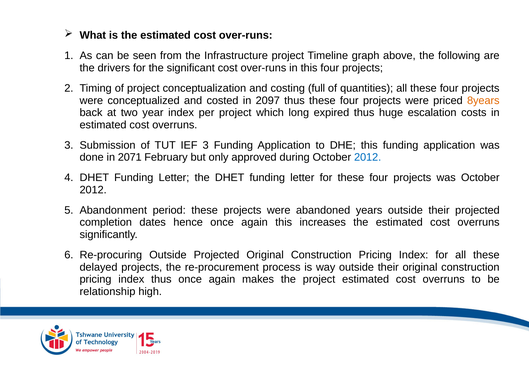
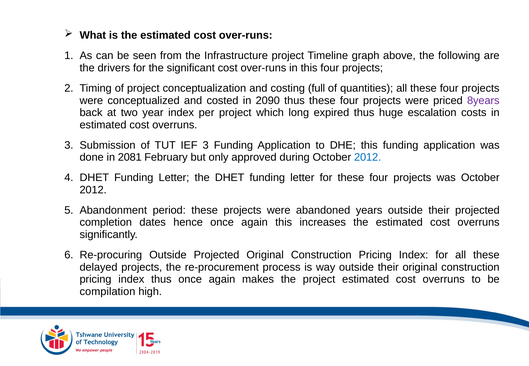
2097: 2097 -> 2090 (268, 101)
8years colour: orange -> purple (483, 101)
2071: 2071 -> 2081 (130, 157)
relationship: relationship -> compilation (107, 292)
